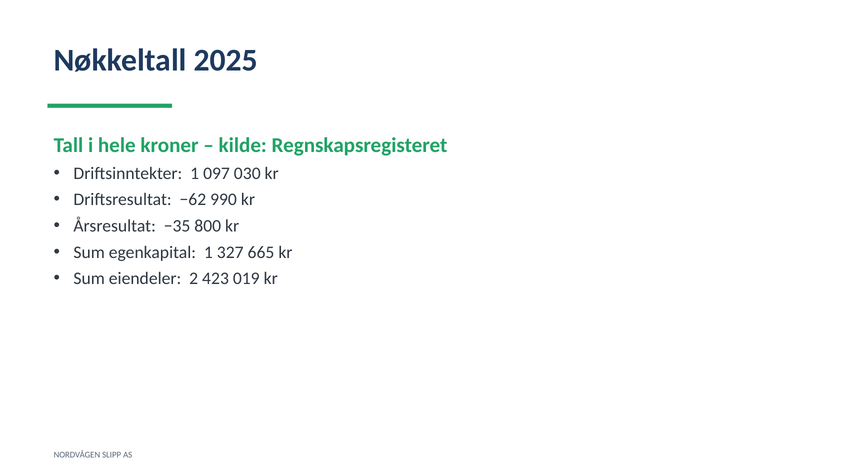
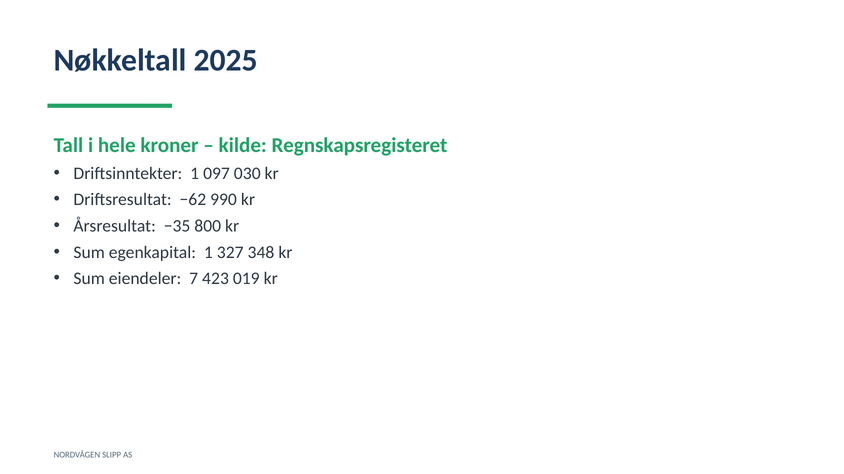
665: 665 -> 348 (261, 253)
2: 2 -> 7 (194, 279)
